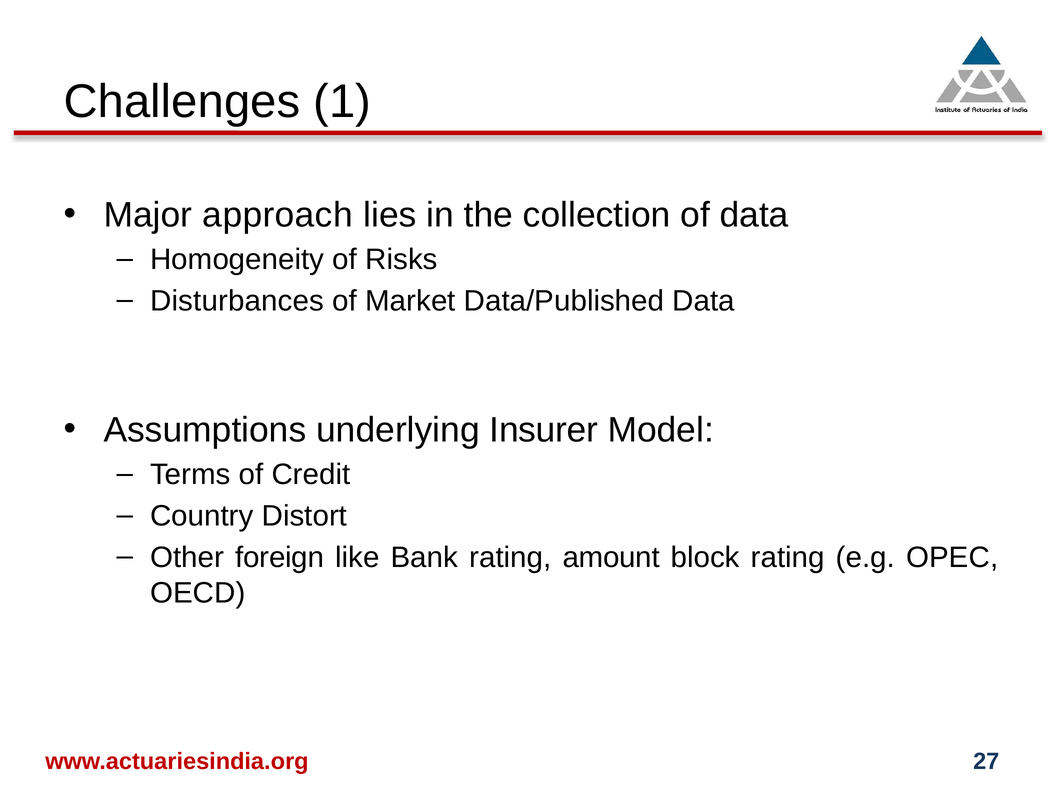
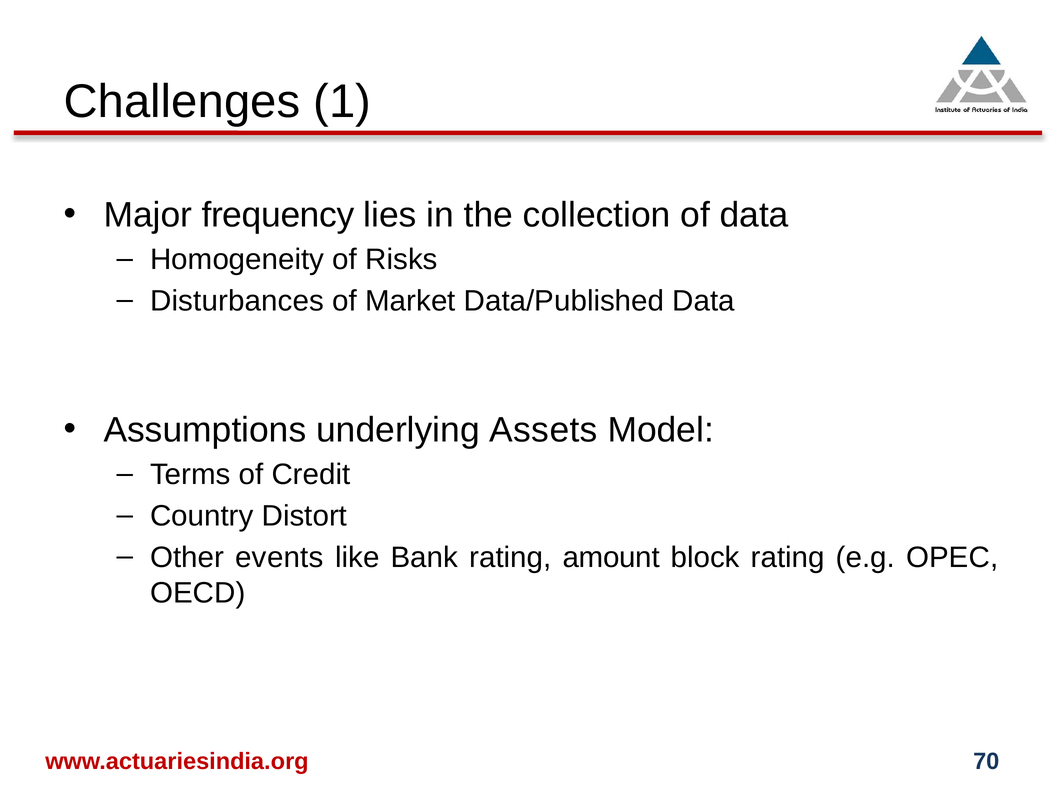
approach: approach -> frequency (278, 215)
Insurer: Insurer -> Assets (543, 430)
foreign: foreign -> events (279, 558)
27: 27 -> 70 (986, 762)
